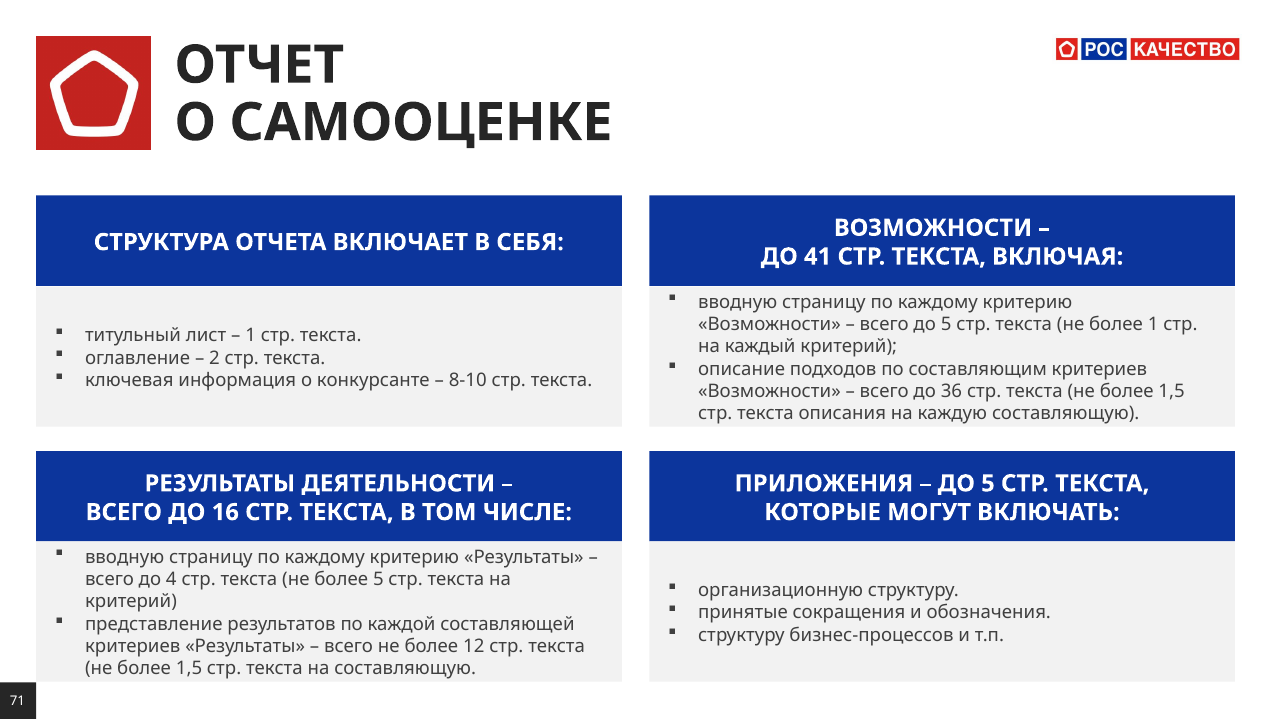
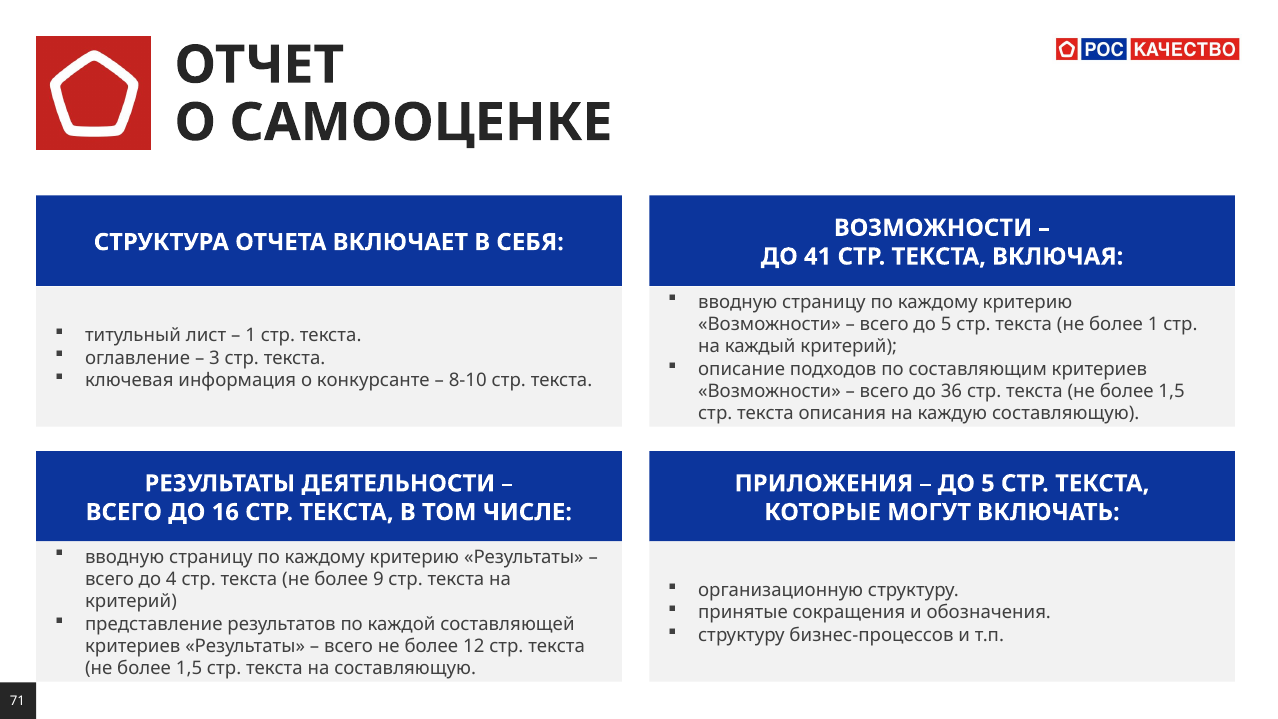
2: 2 -> 3 (215, 358)
более 5: 5 -> 9 (378, 579)
